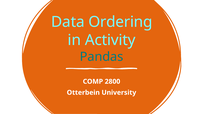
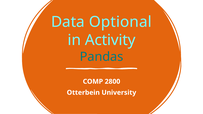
Ordering: Ordering -> Optional (120, 22)
